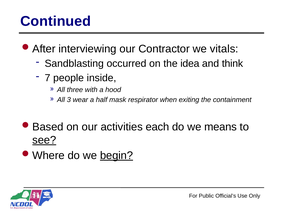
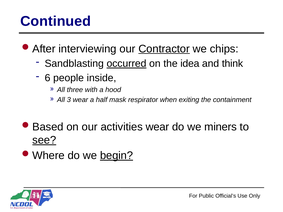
Contractor underline: none -> present (164, 49)
vitals: vitals -> chips (224, 49)
occurred underline: none -> present (126, 64)
7: 7 -> 6 (48, 78)
activities each: each -> wear (157, 127)
means: means -> miners (221, 127)
